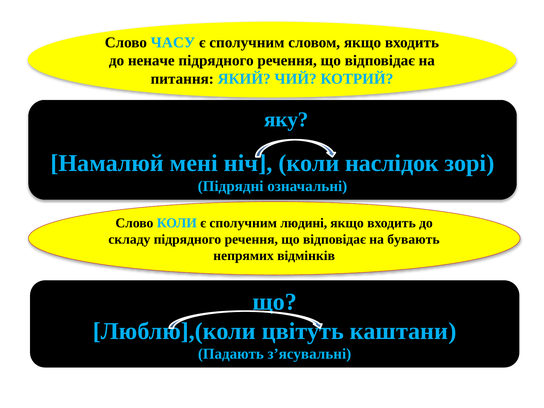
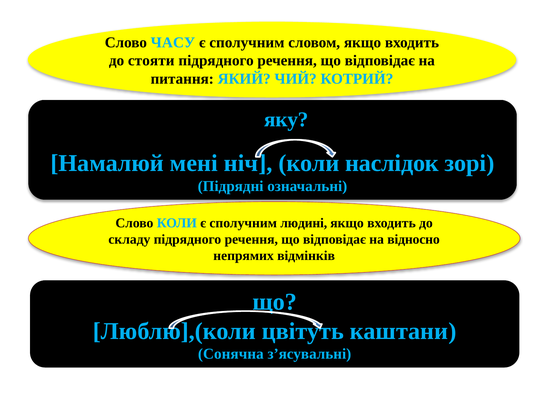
неначе: неначе -> стояти (151, 61)
бувають: бувають -> відносно (414, 239)
Падають: Падають -> Сонячна (231, 354)
